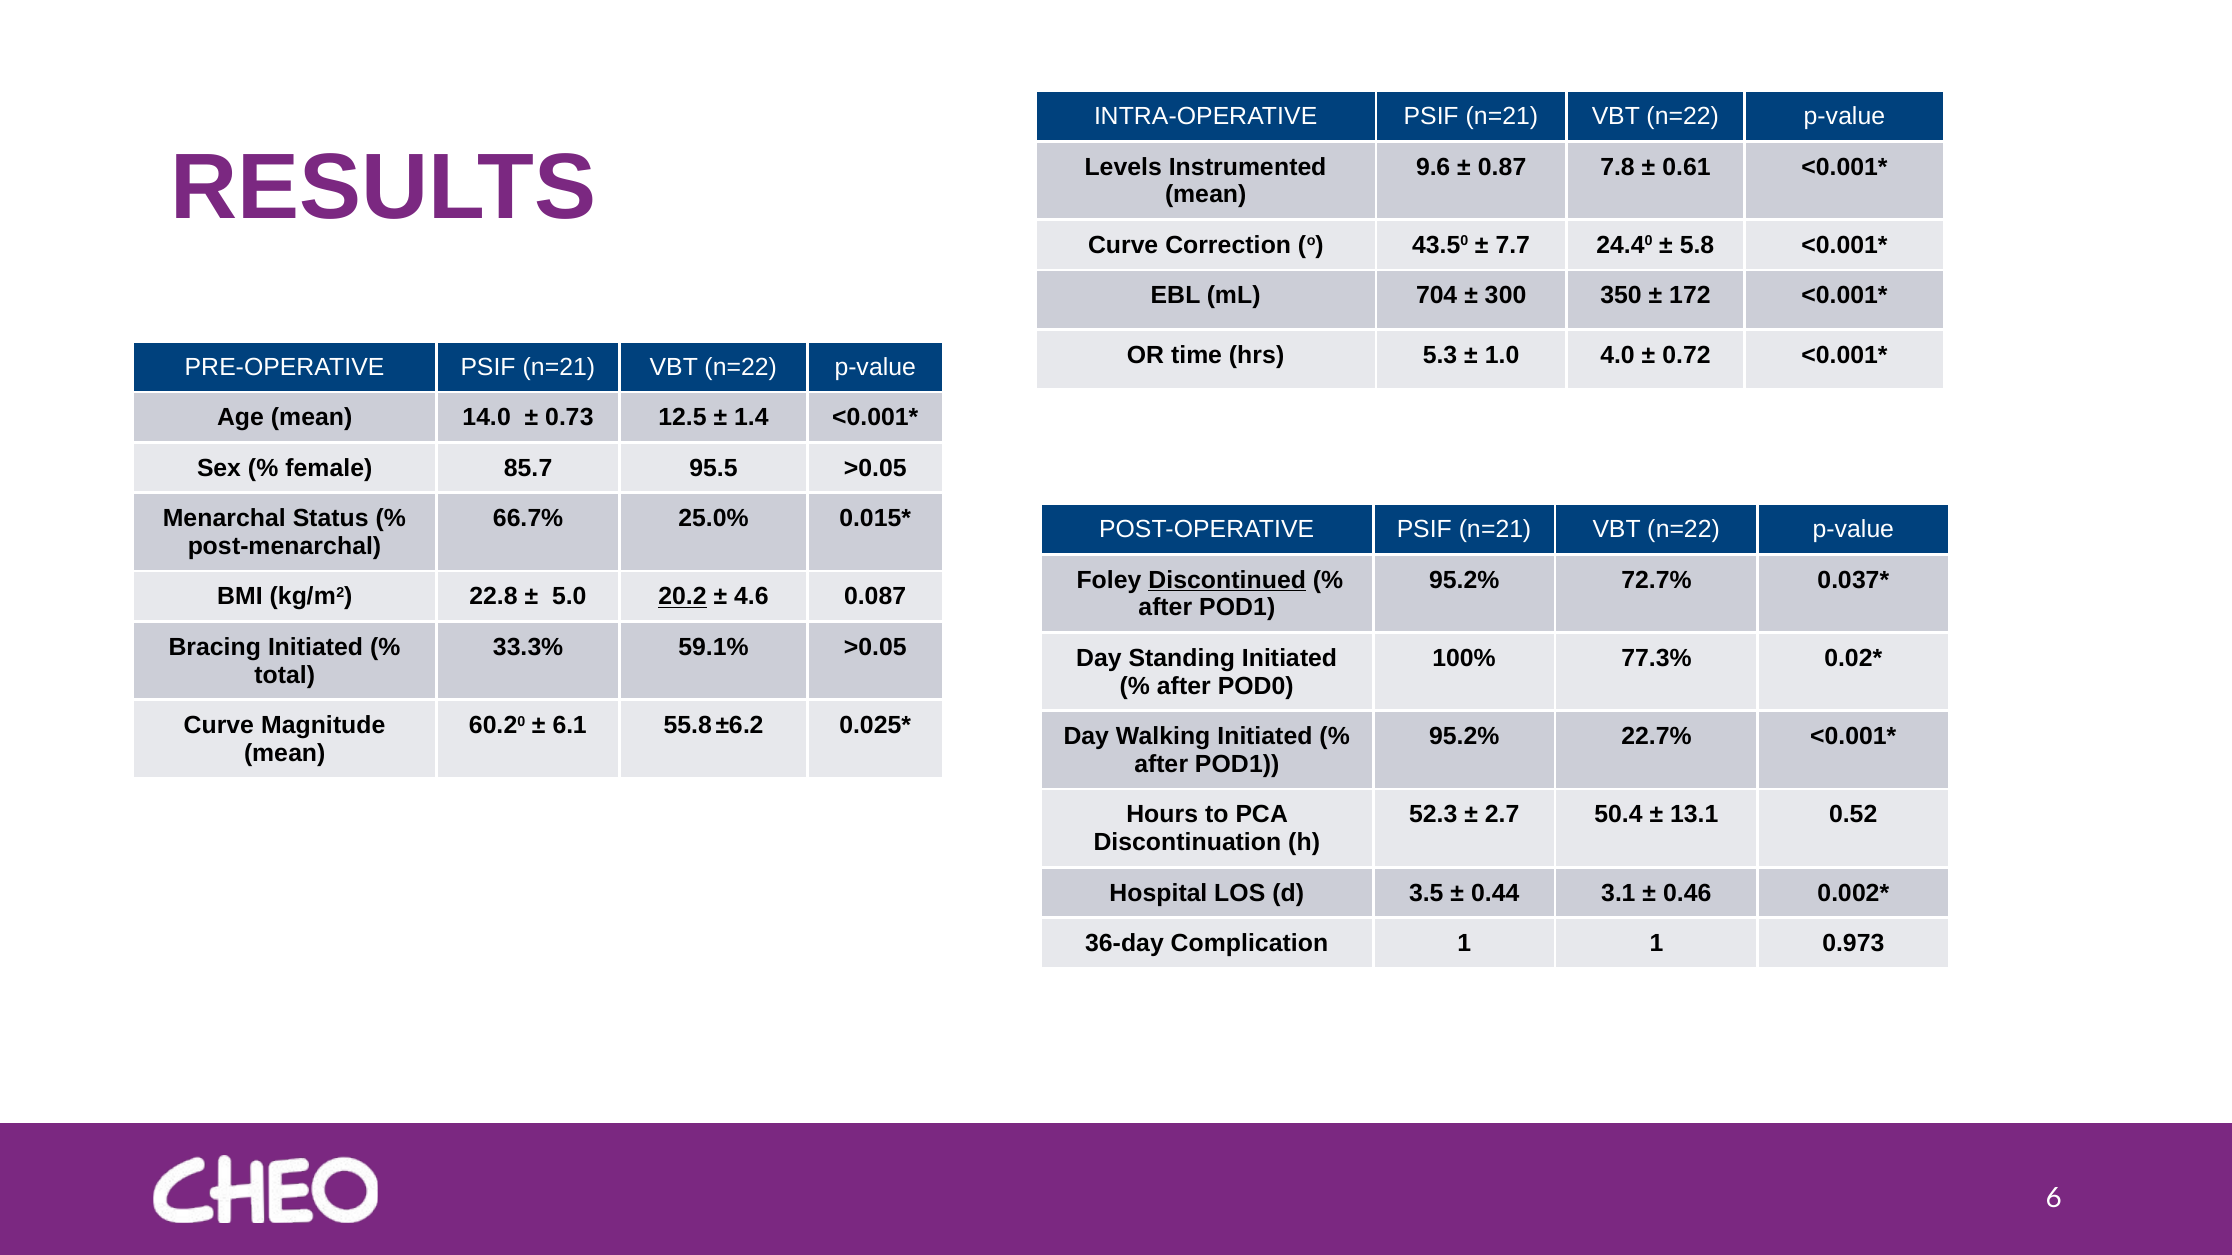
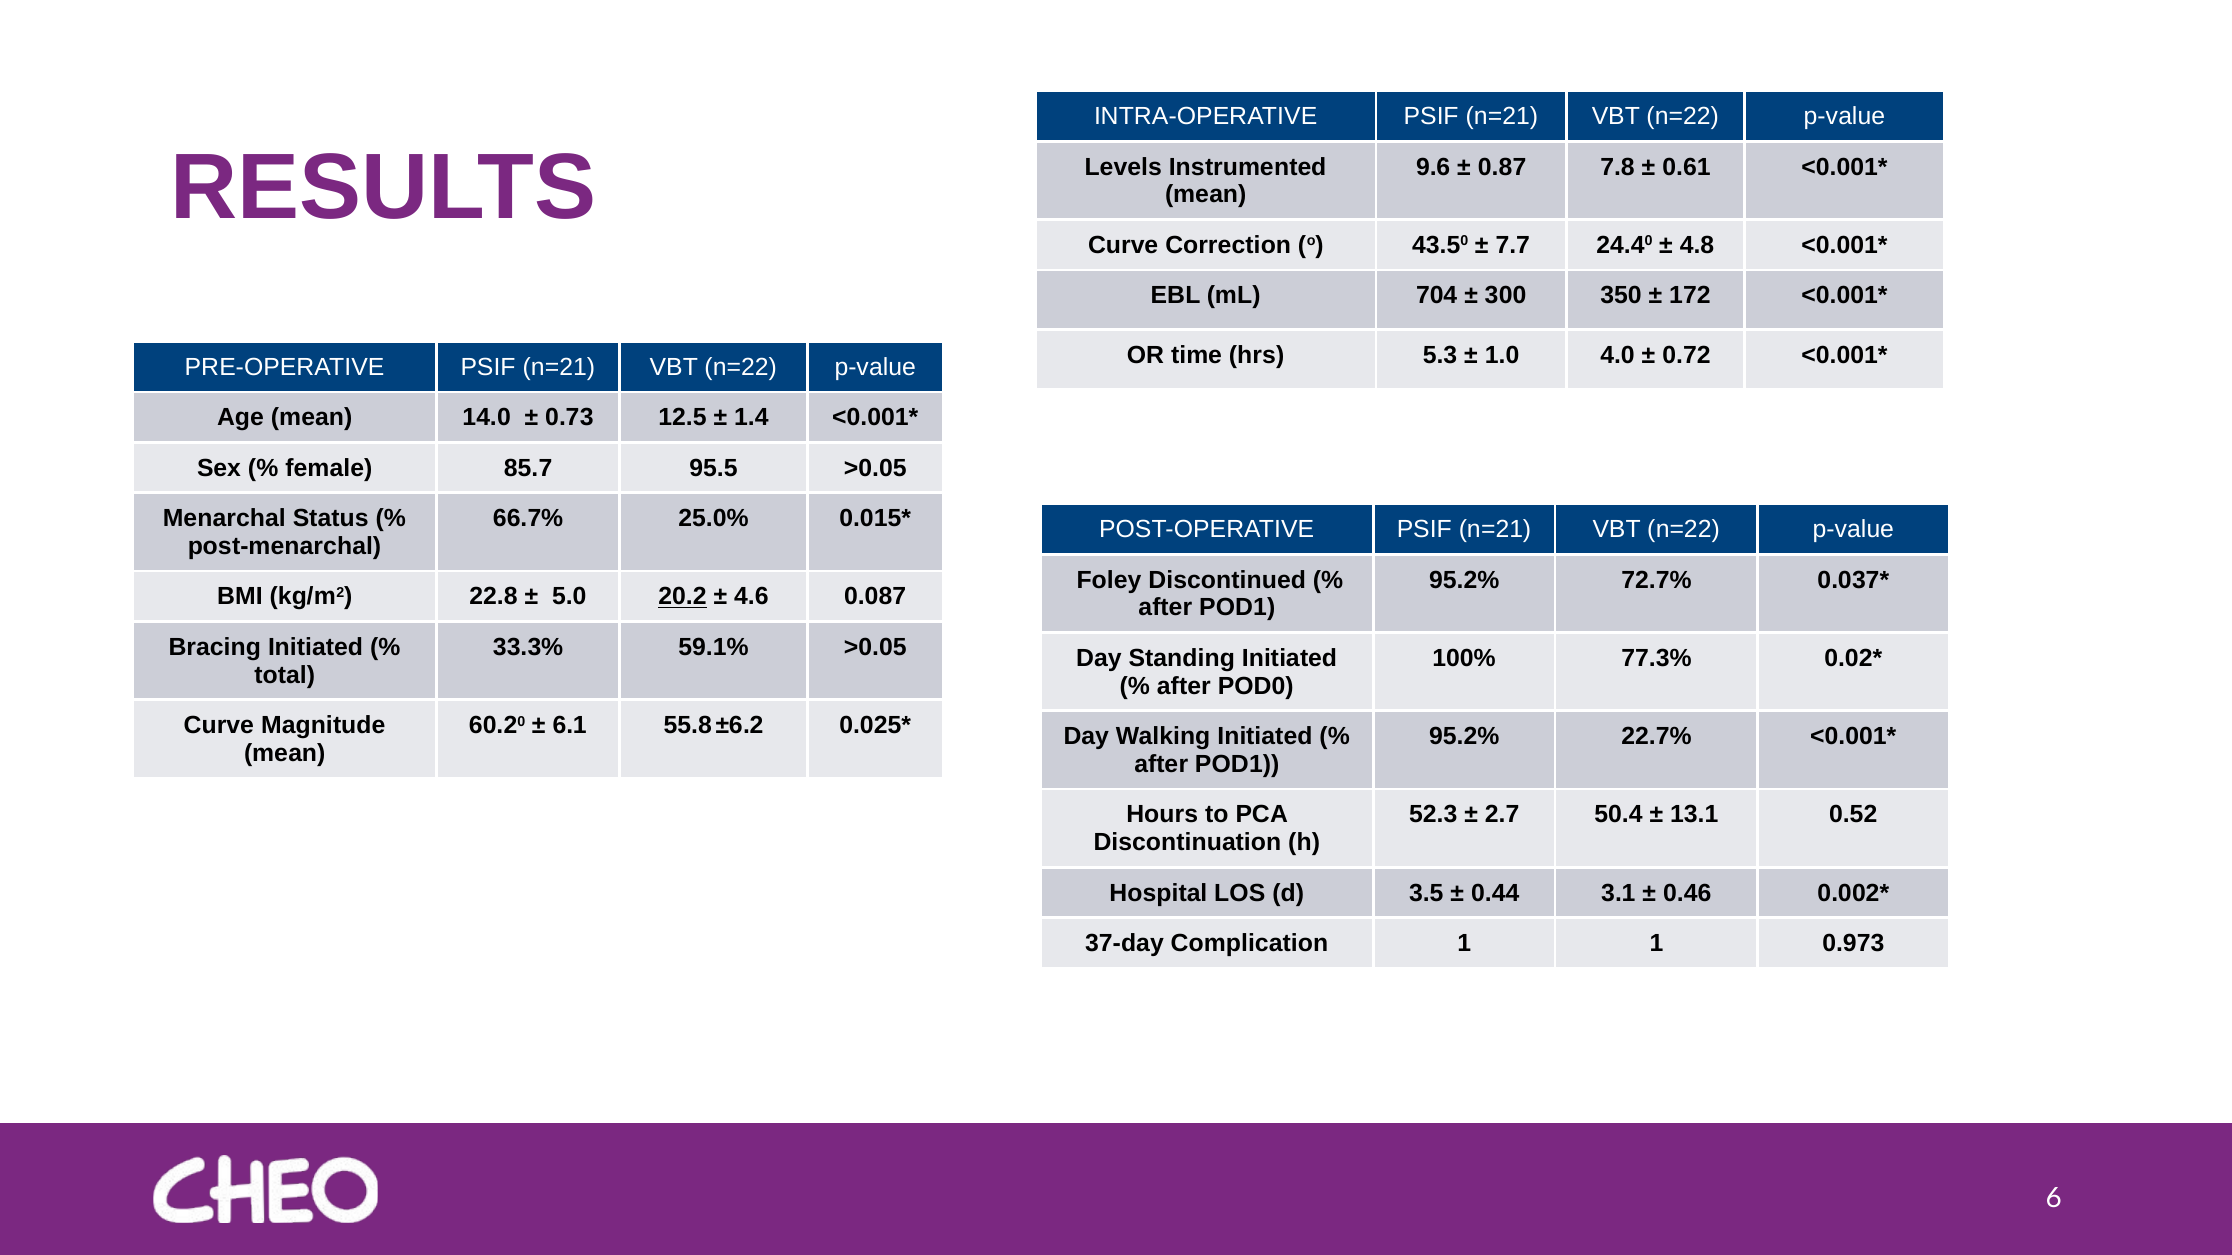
5.8: 5.8 -> 4.8 (1697, 245)
Discontinued underline: present -> none (1227, 580)
36-day: 36-day -> 37-day (1124, 944)
